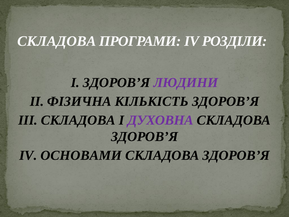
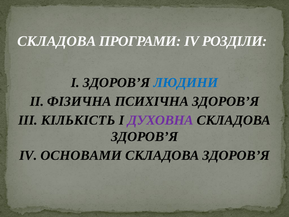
ЛЮДИНИ colour: purple -> blue (186, 83)
КІЛЬКІСТЬ: КІЛЬКІСТЬ -> ПСИХІЧНА (152, 101)
ІІІ СКЛАДОВА: СКЛАДОВА -> КІЛЬКІСТЬ (78, 120)
